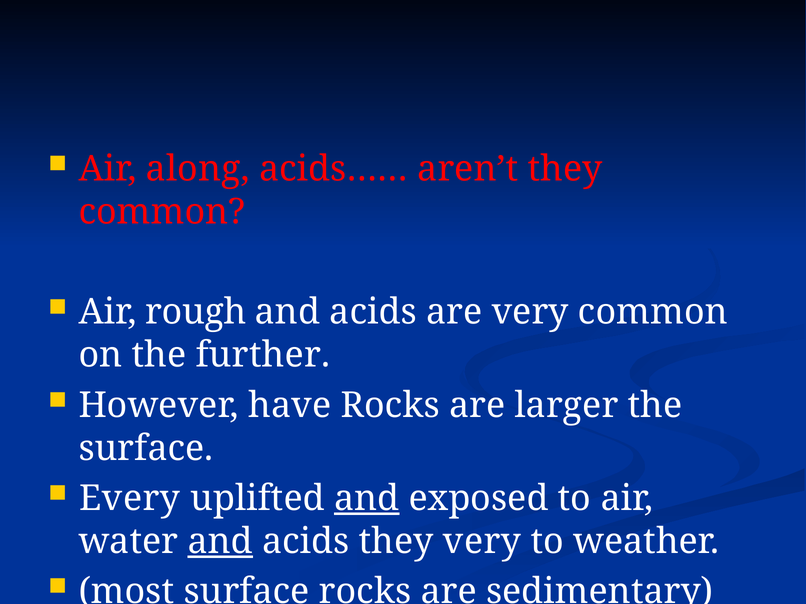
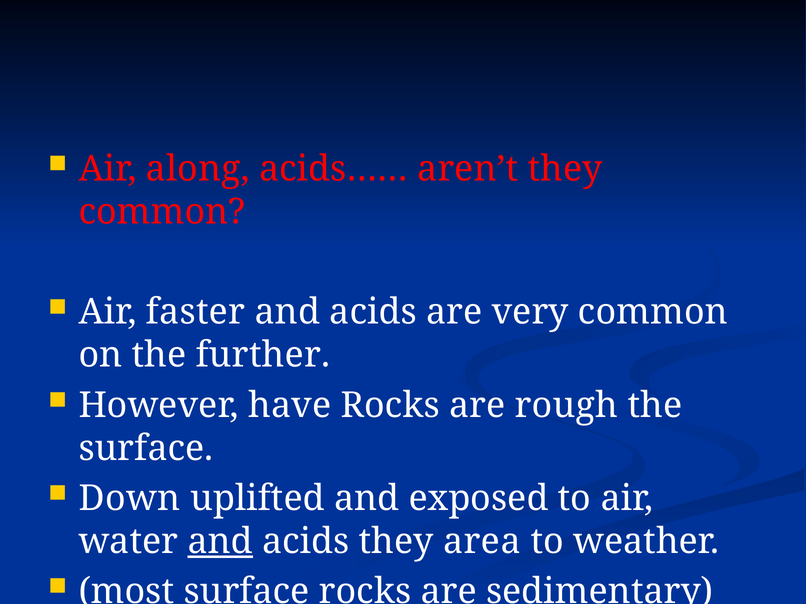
rough: rough -> faster (196, 312)
larger: larger -> rough (566, 406)
Every: Every -> Down (130, 499)
and underline: present -> none (367, 499)
they very: very -> area (482, 542)
